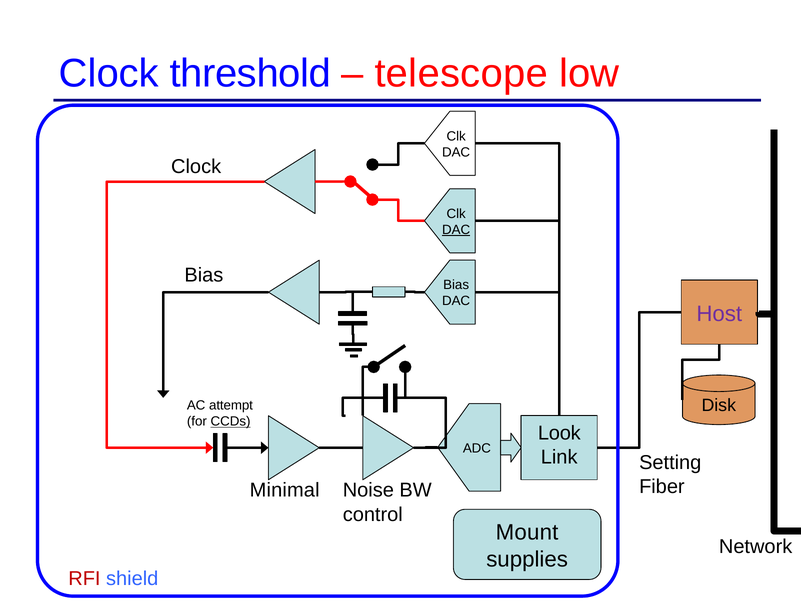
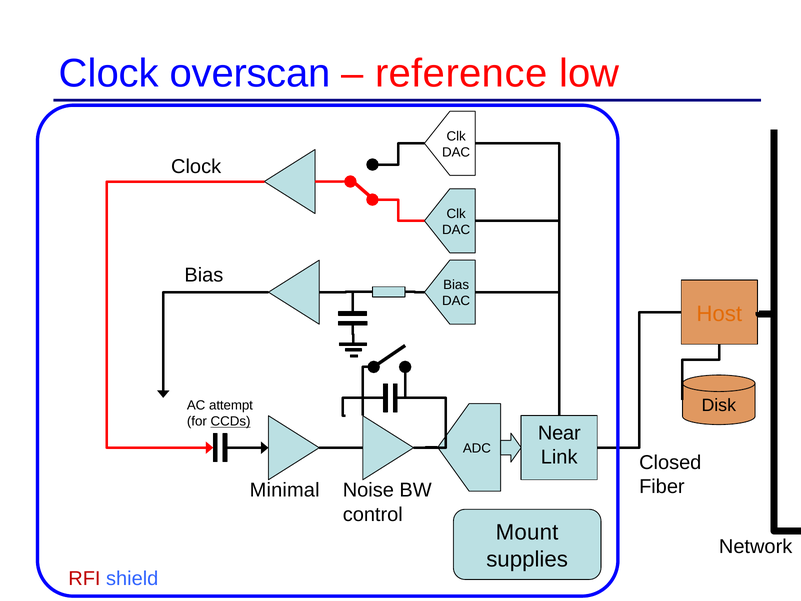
threshold: threshold -> overscan (250, 73)
telescope: telescope -> reference (461, 73)
DAC underline: present -> none (456, 230)
Host colour: purple -> orange (719, 314)
Look: Look -> Near (559, 433)
Setting: Setting -> Closed (670, 463)
